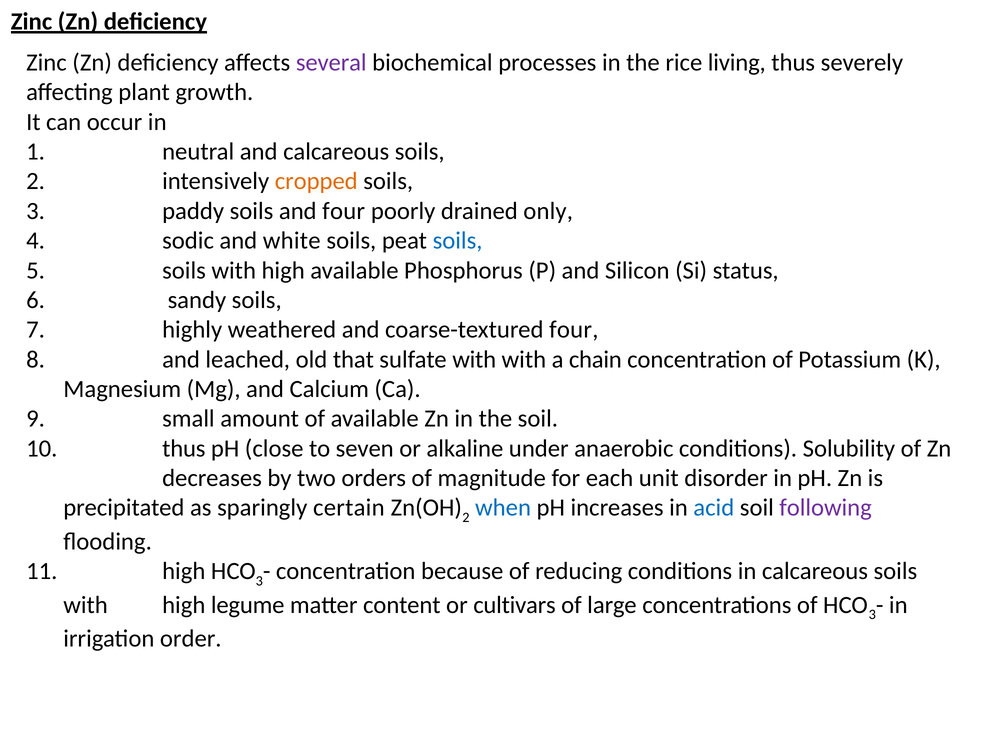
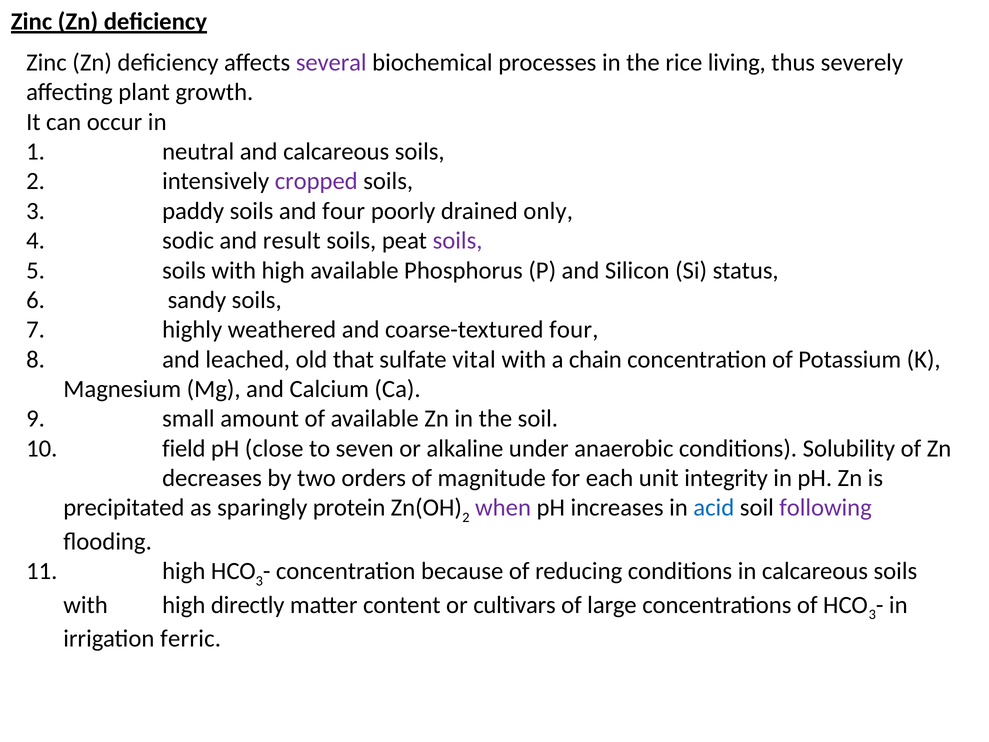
cropped colour: orange -> purple (316, 181)
white: white -> result (292, 241)
soils colour: blue -> purple (458, 241)
sulfate with: with -> vital (474, 359)
thus: thus -> field (184, 448)
disorder: disorder -> integrity (726, 478)
certain: certain -> protein (349, 508)
when colour: blue -> purple (503, 508)
legume: legume -> directly (248, 605)
order: order -> ferric (191, 638)
